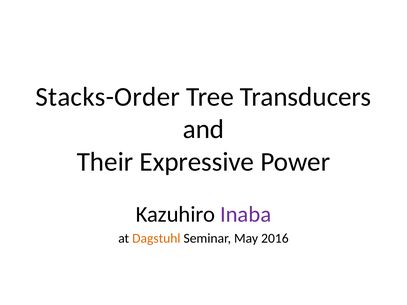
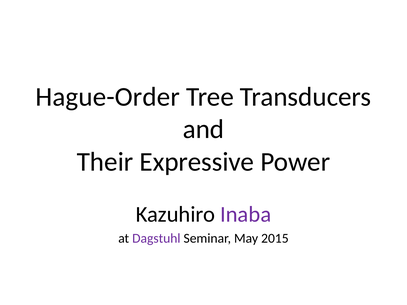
Stacks-Order: Stacks-Order -> Hague-Order (108, 97)
Dagstuhl colour: orange -> purple (156, 238)
2016: 2016 -> 2015 (275, 238)
